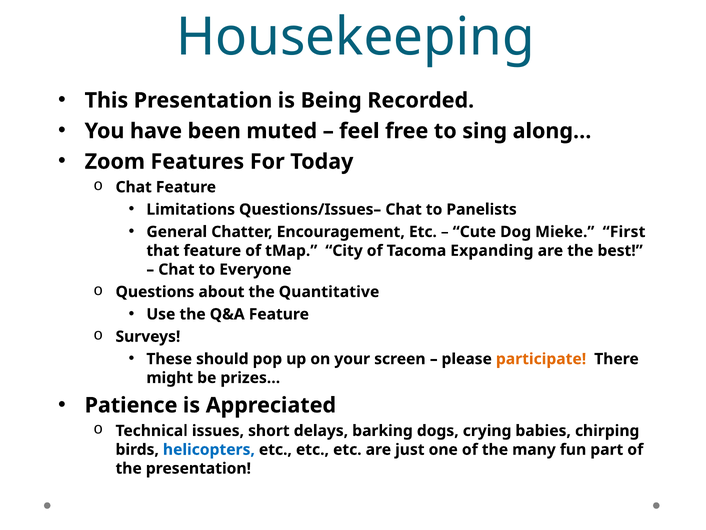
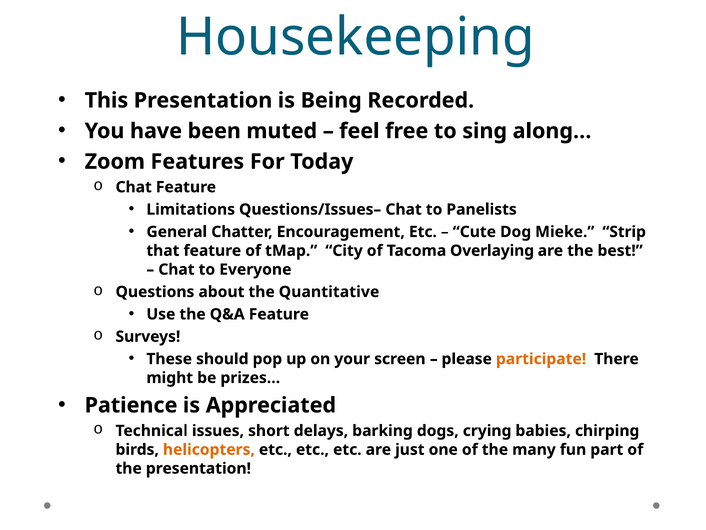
First: First -> Strip (624, 232)
Expanding: Expanding -> Overlaying (492, 250)
helicopters colour: blue -> orange (209, 449)
